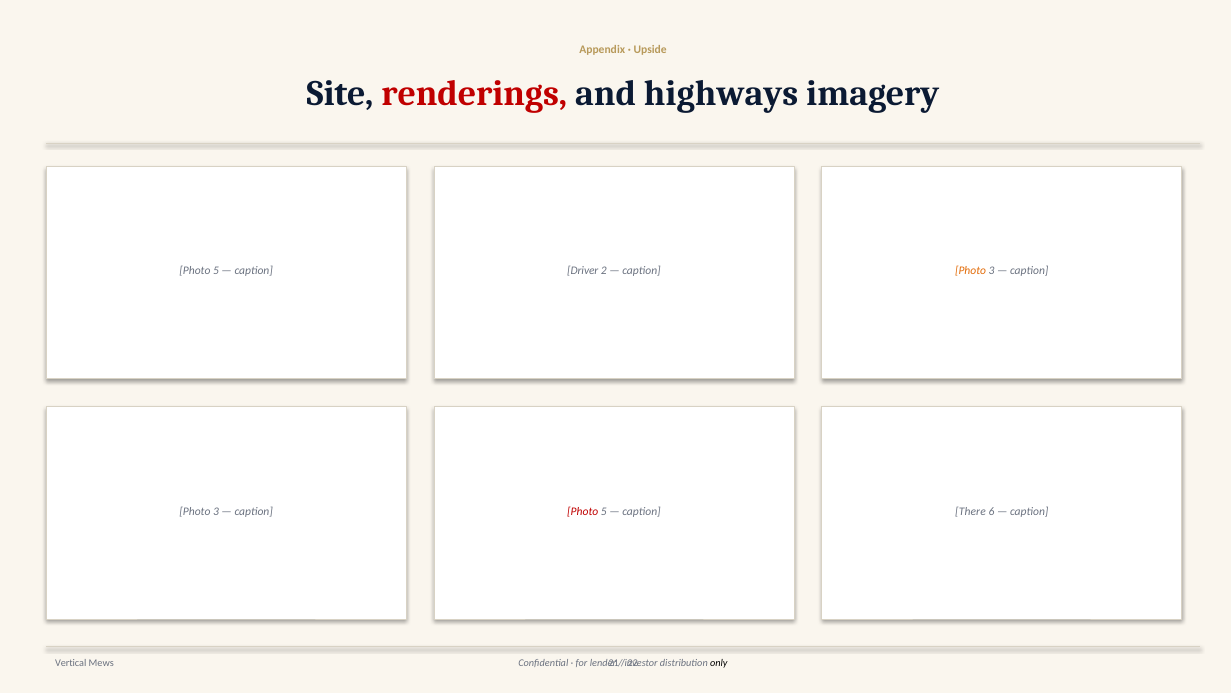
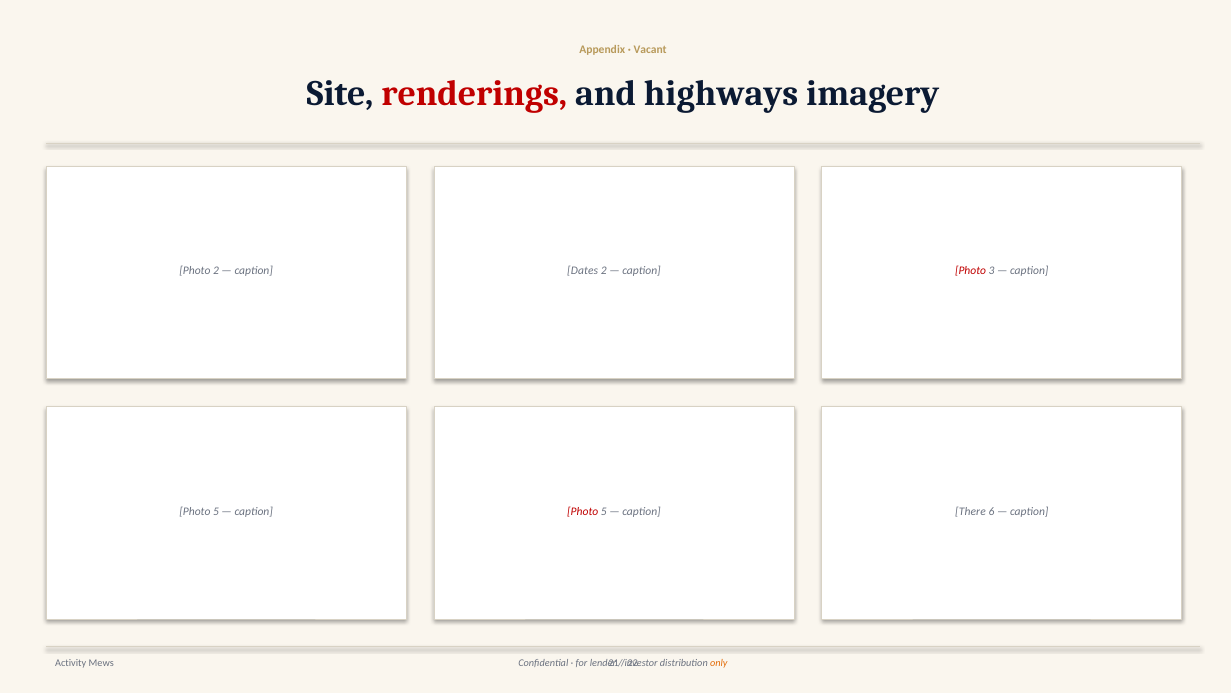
Upside: Upside -> Vacant (650, 49)
5: 5 -> 2 (216, 271)
Driver: Driver -> Dates (583, 271)
Photo colour: orange -> red (971, 271)
3: 3 -> 5 (216, 511)
Vertical: Vertical -> Activity (71, 662)
only colour: black -> orange (719, 662)
